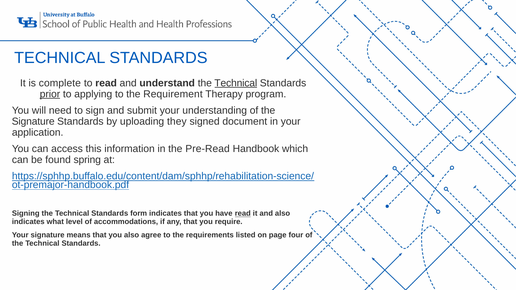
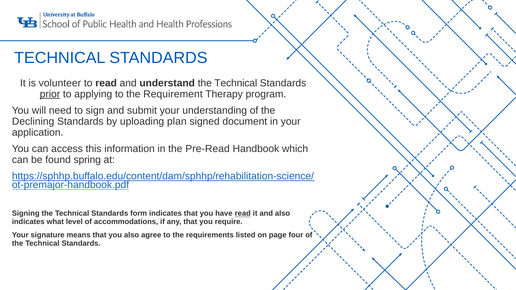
complete: complete -> volunteer (60, 83)
Technical underline: present -> none (236, 83)
Signature: Signature -> Declining (33, 121)
they: they -> plan (177, 121)
